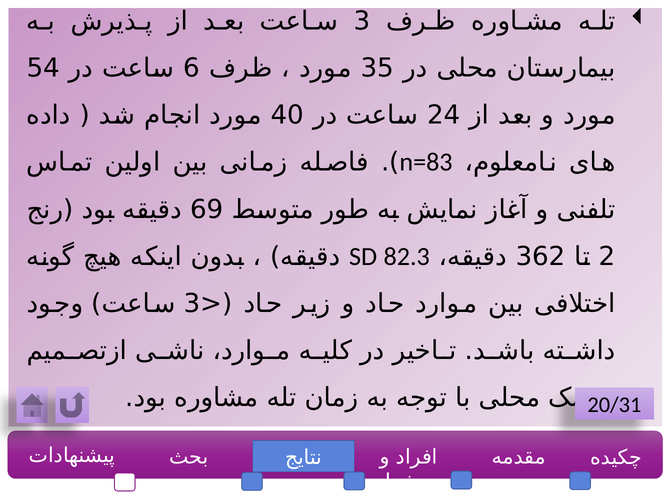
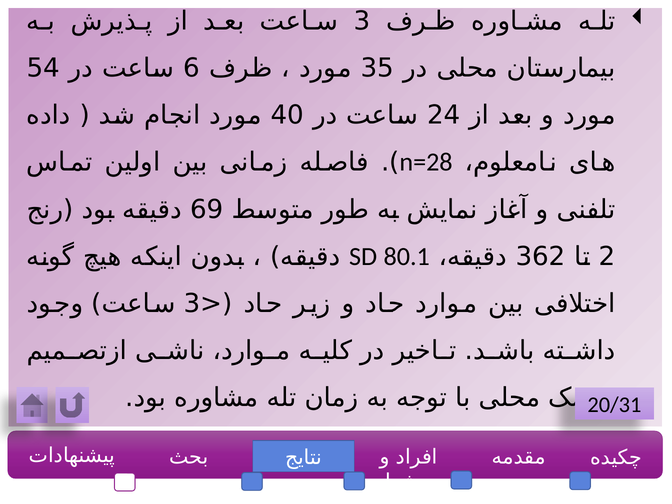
n=83: n=83 -> n=28 (426, 162)
82.3: 82.3 -> 80.1 (407, 256)
